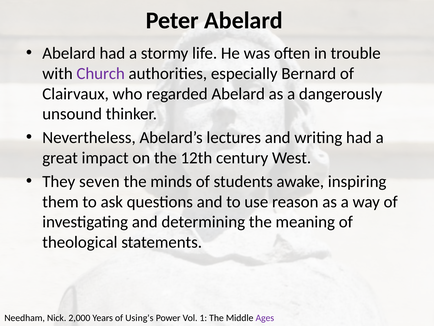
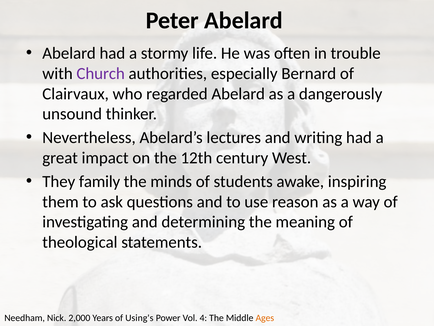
seven: seven -> family (100, 181)
1: 1 -> 4 (203, 318)
Ages colour: purple -> orange (265, 318)
